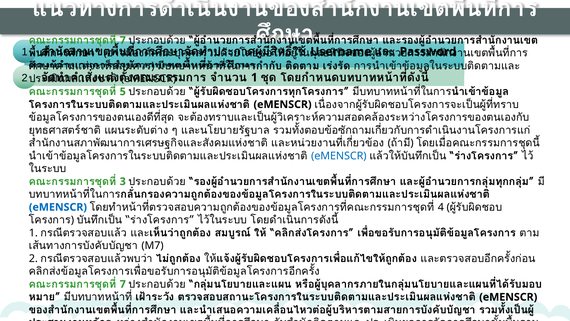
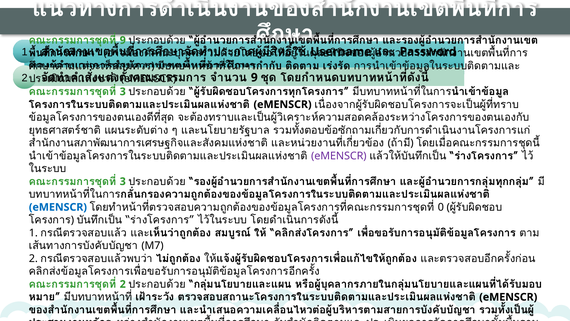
7: 7 -> 9 (123, 40)
1: 1 -> 9 (254, 77)
5: 5 -> 3 (123, 92)
eMENSCR colour: blue -> purple (339, 156)
4: 4 -> 0 (441, 207)
7: 7 -> 2 (123, 284)
